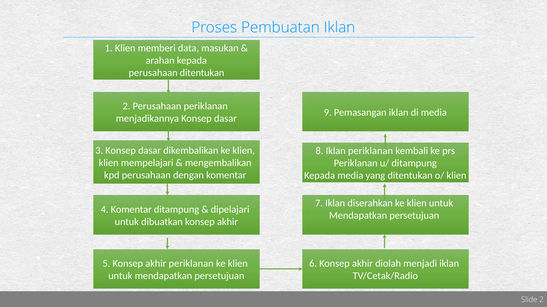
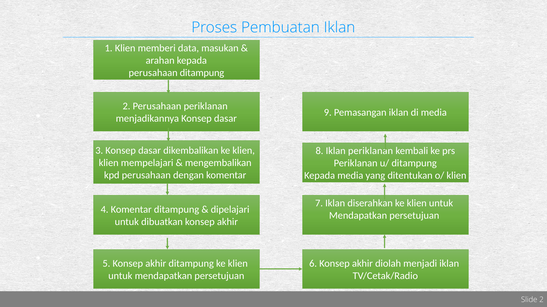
perusahaan ditentukan: ditentukan -> ditampung (202, 73)
akhir periklanan: periklanan -> ditampung (191, 264)
